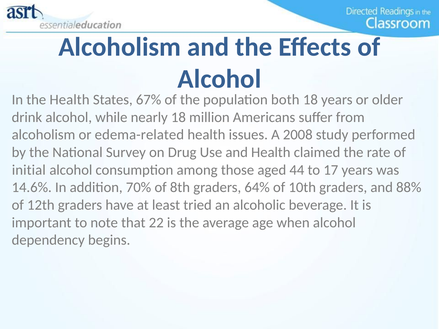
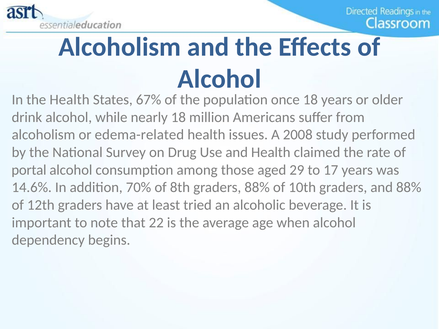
both: both -> once (285, 100)
initial: initial -> portal (29, 170)
44: 44 -> 29 (297, 170)
graders 64%: 64% -> 88% (257, 188)
